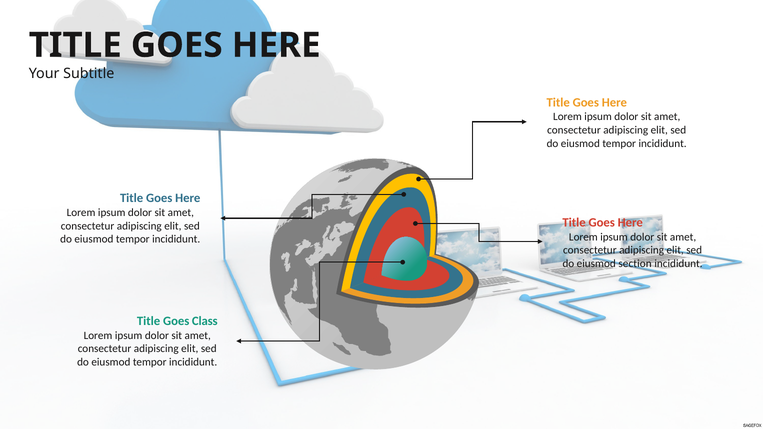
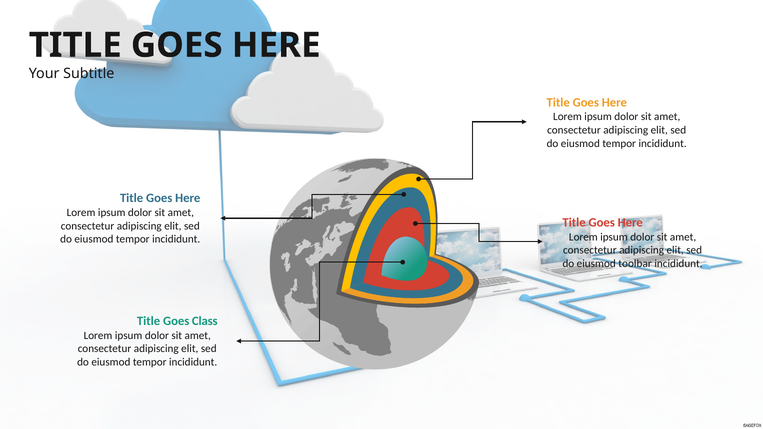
section: section -> toolbar (635, 264)
